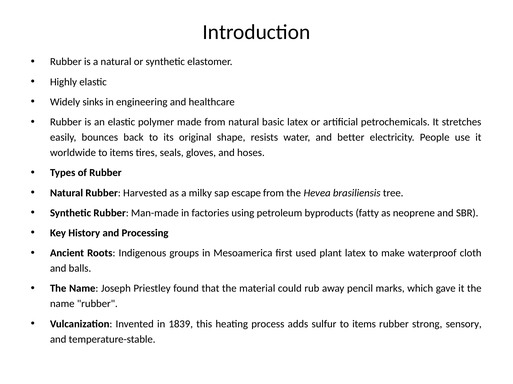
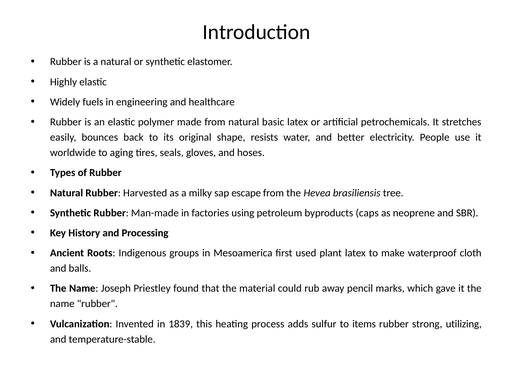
sinks: sinks -> fuels (93, 102)
worldwide to items: items -> aging (122, 153)
fatty: fatty -> caps (367, 213)
sensory: sensory -> utilizing (464, 324)
